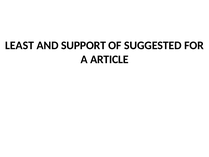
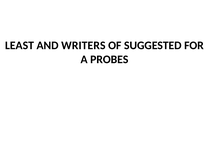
SUPPORT: SUPPORT -> WRITERS (83, 45)
ARTICLE: ARTICLE -> PROBES (109, 59)
